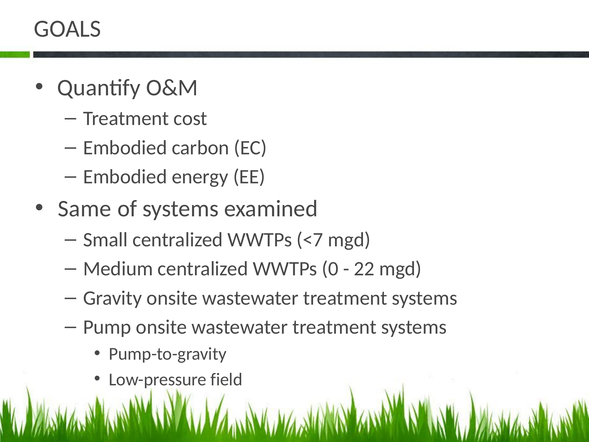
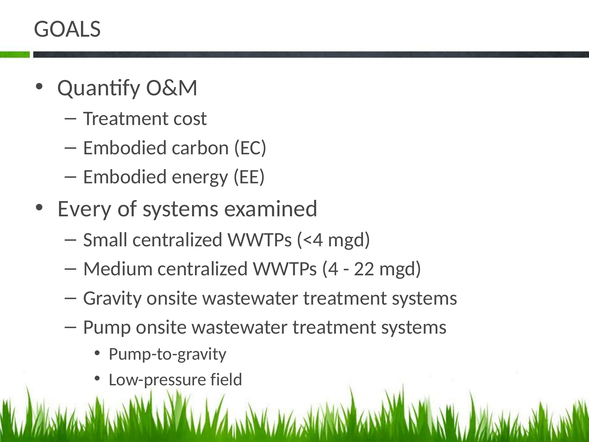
Same: Same -> Every (85, 209)
<7: <7 -> <4 (310, 240)
0: 0 -> 4 (330, 269)
